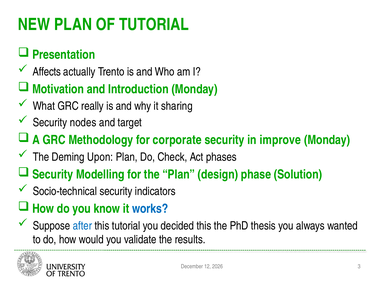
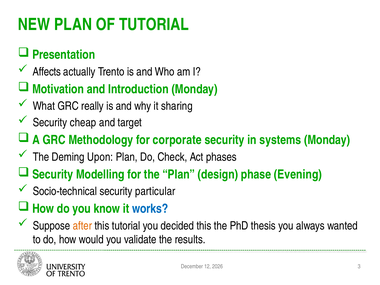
nodes: nodes -> cheap (83, 123)
improve: improve -> systems (280, 140)
Solution: Solution -> Evening (298, 174)
indicators: indicators -> particular (155, 191)
after colour: blue -> orange (82, 226)
